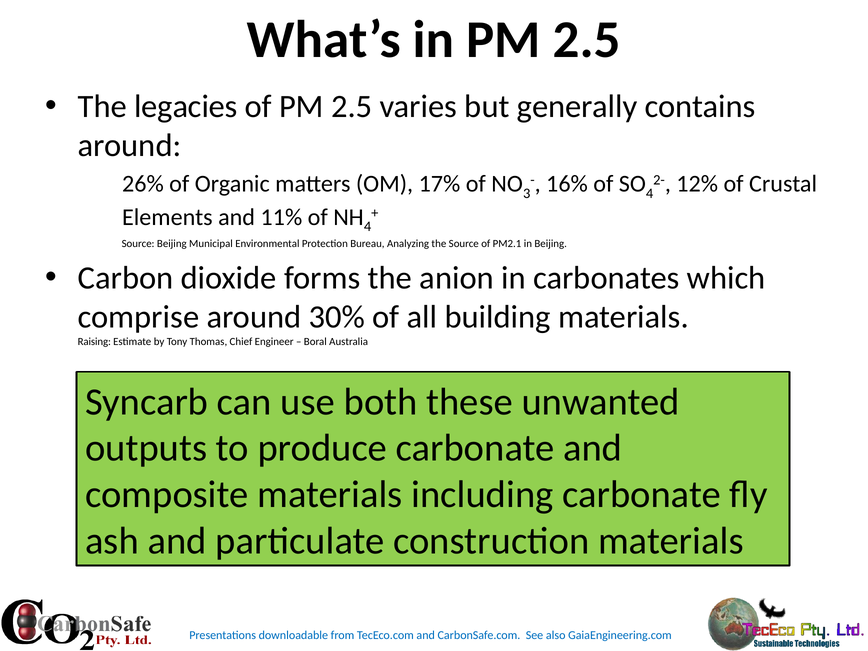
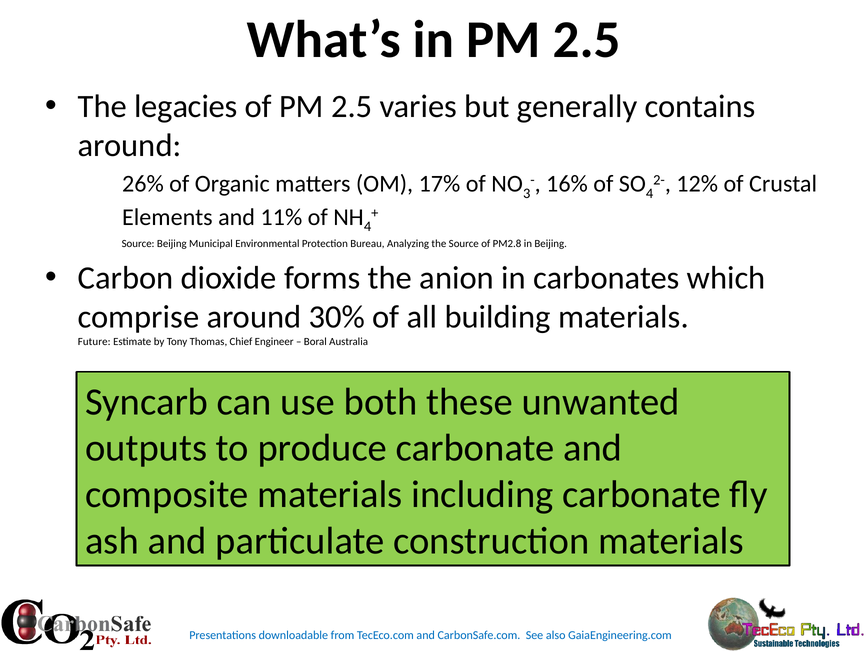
PM2.1: PM2.1 -> PM2.8 (507, 244)
Raising: Raising -> Future (94, 342)
